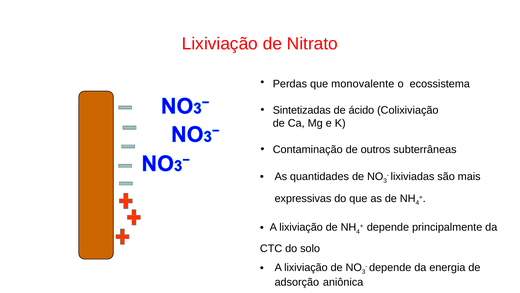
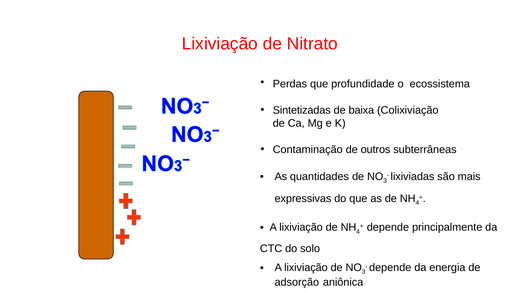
monovalente: monovalente -> profundidade (363, 84)
ácido: ácido -> baixa (361, 110)
